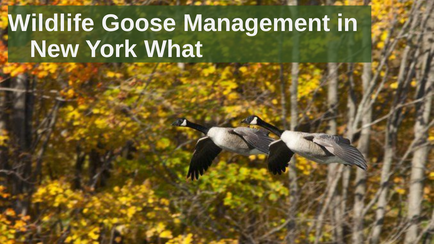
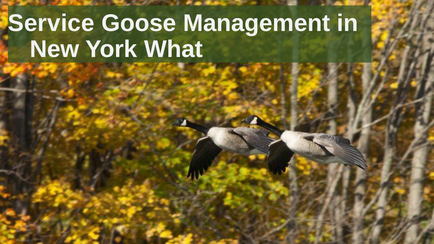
Wildlife: Wildlife -> Service (51, 23)
